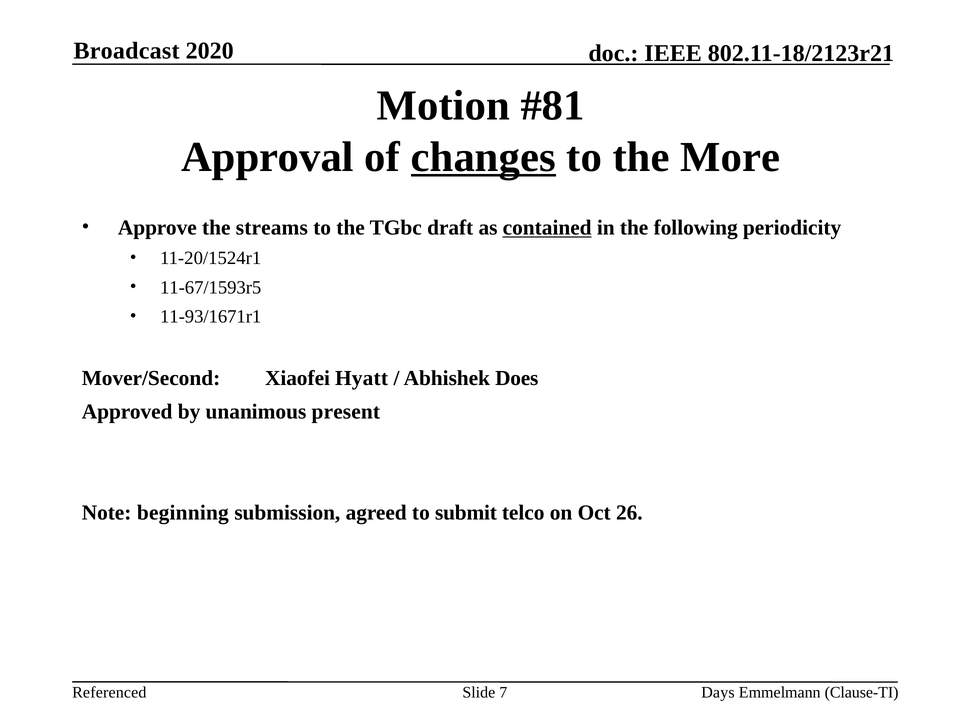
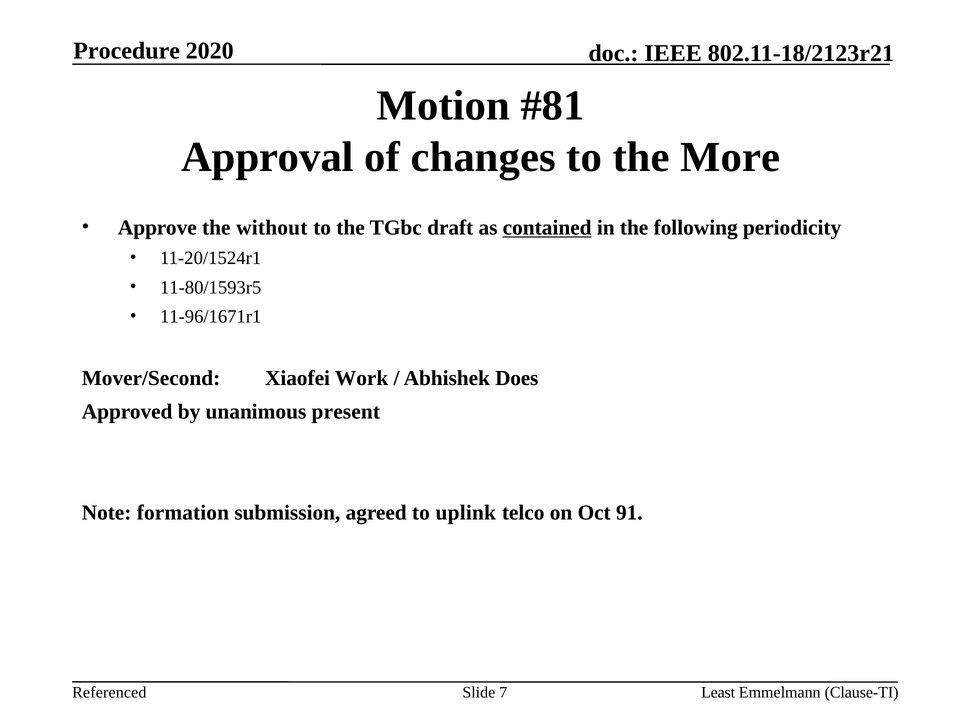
Broadcast: Broadcast -> Procedure (127, 51)
changes underline: present -> none (483, 157)
streams: streams -> without (272, 228)
11-67/1593r5: 11-67/1593r5 -> 11-80/1593r5 (211, 287)
11-93/1671r1: 11-93/1671r1 -> 11-96/1671r1 (211, 316)
Hyatt: Hyatt -> Work (362, 378)
beginning: beginning -> formation (183, 512)
submit: submit -> uplink (466, 512)
26: 26 -> 91 (629, 512)
Days: Days -> Least (718, 692)
